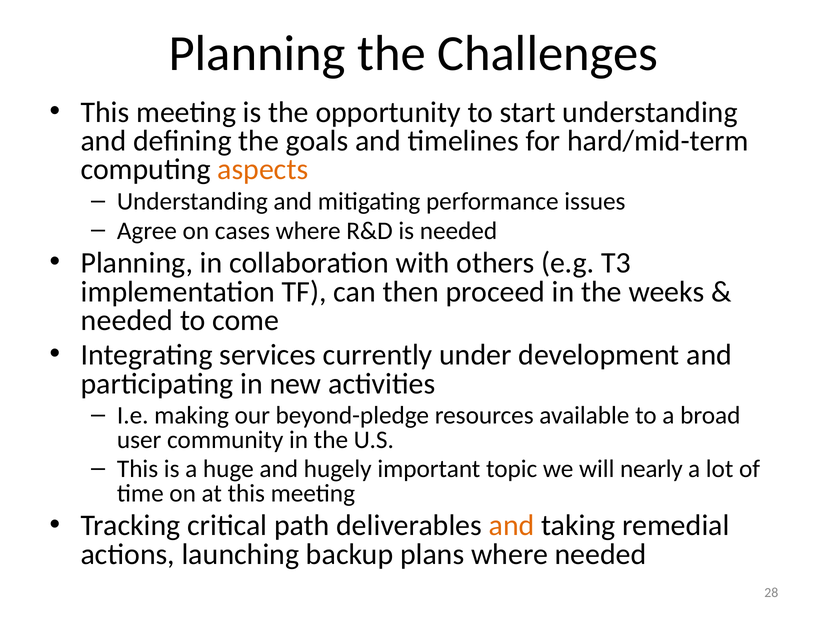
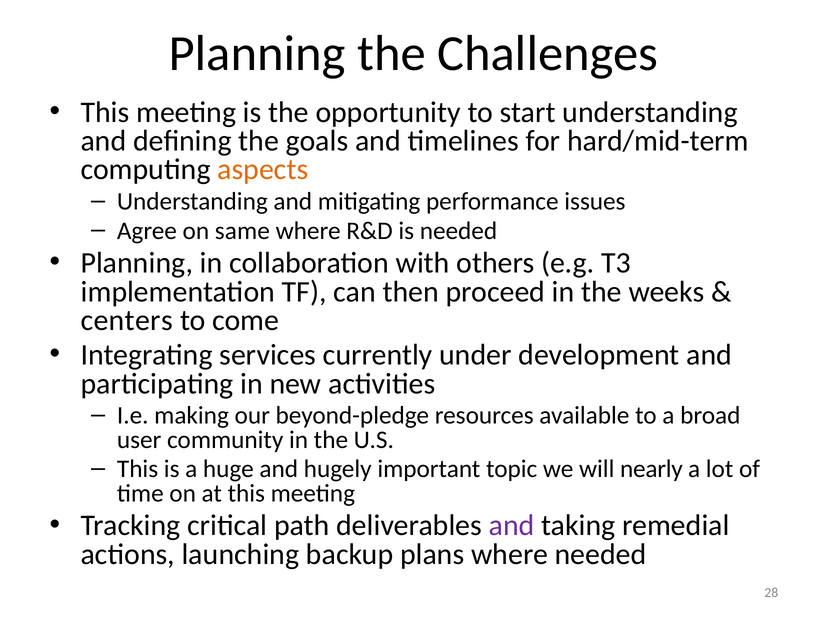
cases: cases -> same (242, 231)
needed: needed -> centers (127, 320)
and colour: orange -> purple (512, 526)
